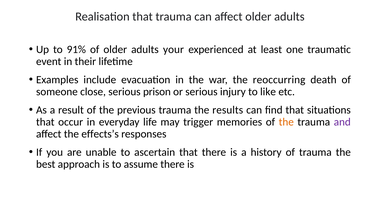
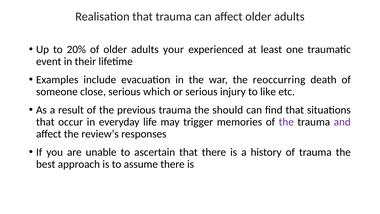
91%: 91% -> 20% (76, 49)
prison: prison -> which (157, 92)
results: results -> should (228, 110)
the colour: orange -> purple (286, 122)
effects’s: effects’s -> review’s (100, 134)
